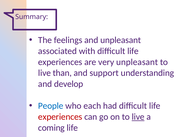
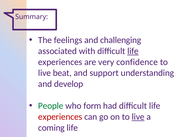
and unpleasant: unpleasant -> challenging (121, 40)
life underline: none -> present (133, 51)
very unpleasant: unpleasant -> confidence (137, 62)
than: than -> beat (62, 73)
People colour: blue -> green (51, 105)
each: each -> form (92, 105)
